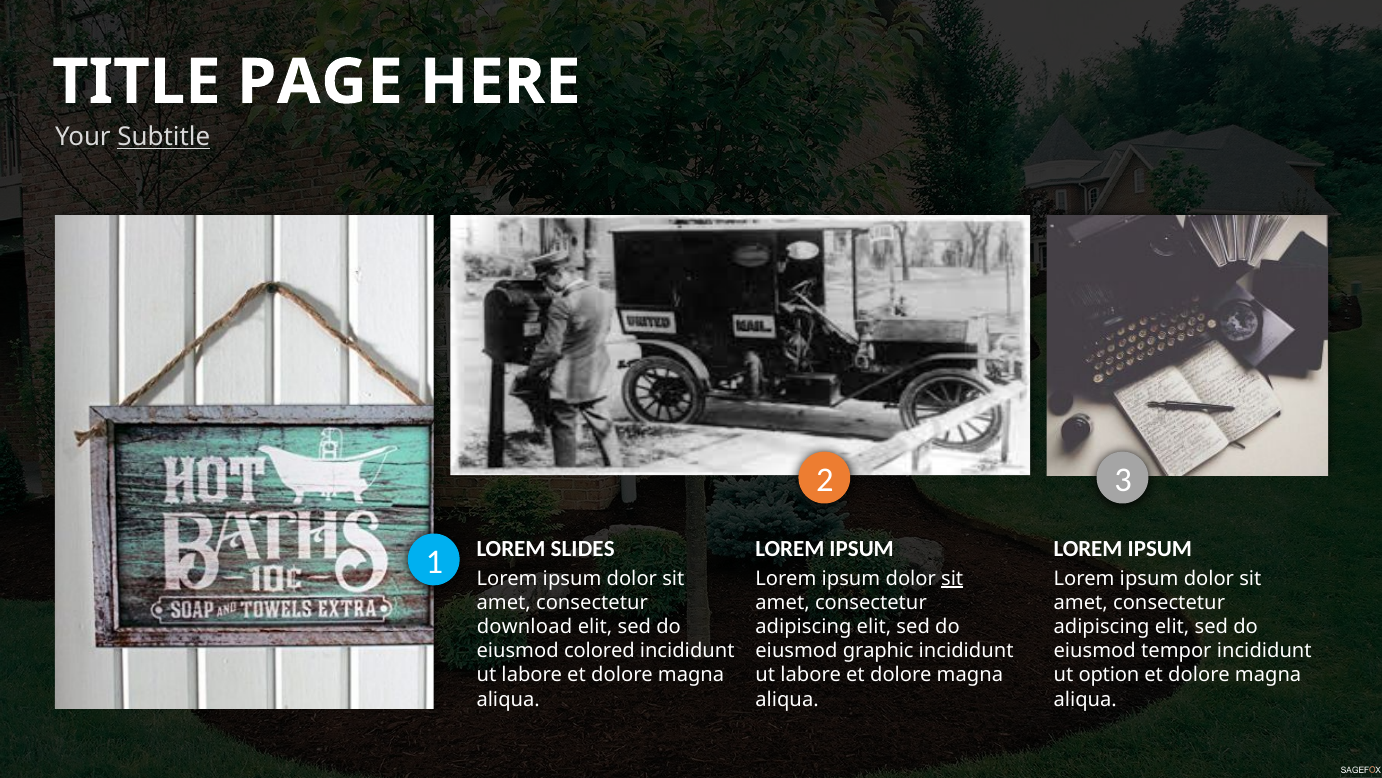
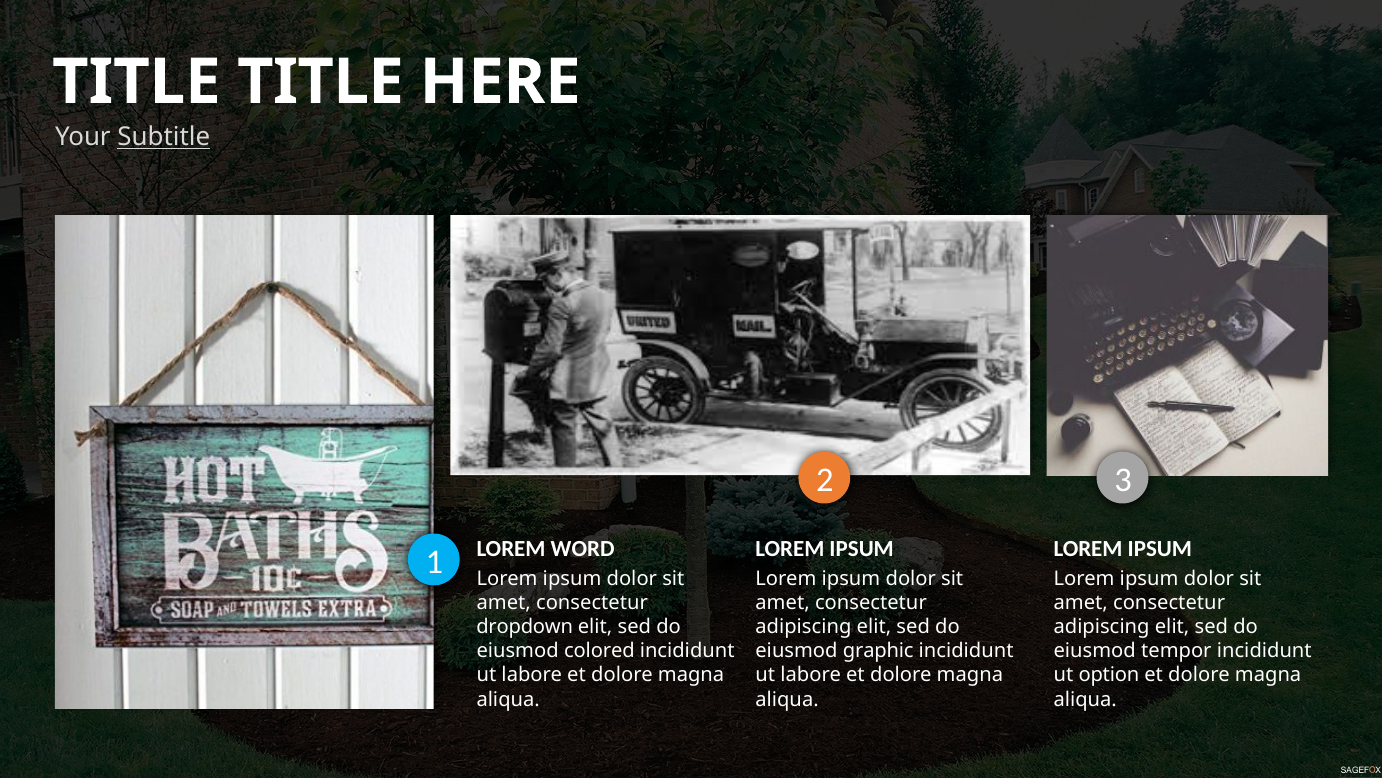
TITLE PAGE: PAGE -> TITLE (320, 82)
SLIDES: SLIDES -> WORD (583, 548)
sit underline: present -> none (952, 578)
download: download -> dropdown (525, 626)
